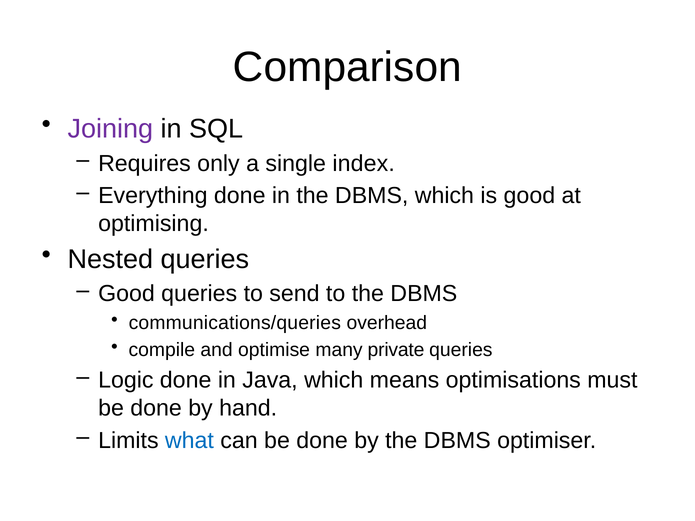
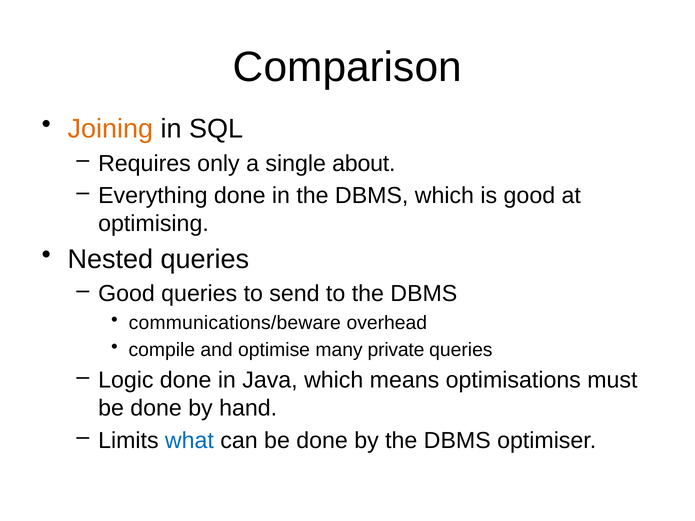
Joining colour: purple -> orange (111, 129)
index: index -> about (364, 163)
communications/queries: communications/queries -> communications/beware (235, 323)
